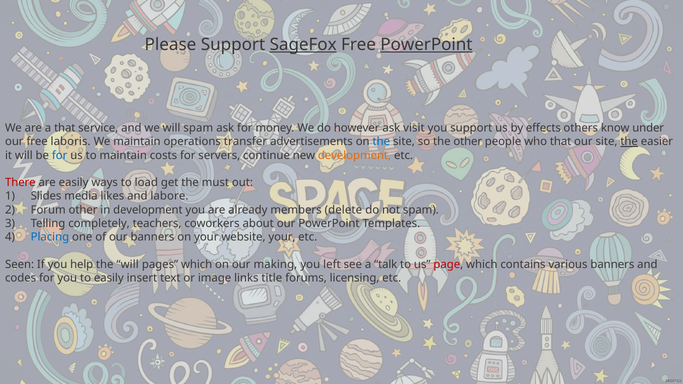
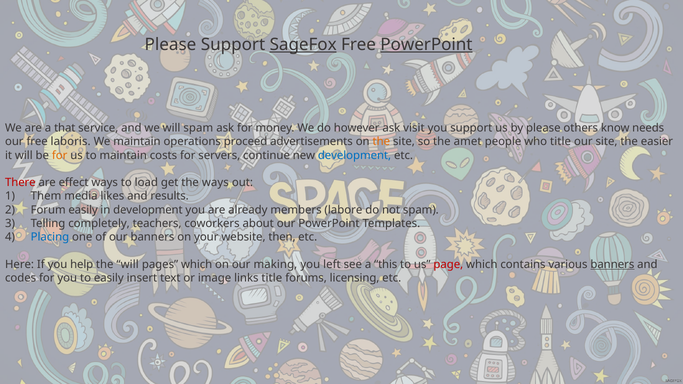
by effects: effects -> please (543, 128)
under: under -> needs (648, 128)
transfer: transfer -> proceed (246, 142)
the colour: blue -> orange (381, 142)
the other: other -> amet (468, 142)
who that: that -> title (561, 142)
the underline: present -> none (629, 142)
for colour: blue -> orange (60, 155)
development colour: orange -> blue (355, 155)
are easily: easily -> effect (74, 183)
the must: must -> ways (215, 183)
Slides: Slides -> Them (46, 196)
labore: labore -> results (170, 196)
Forum other: other -> easily (83, 210)
delete: delete -> labore (343, 210)
website your: your -> then (282, 237)
Seen: Seen -> Here (20, 265)
talk: talk -> this (386, 265)
banners underline: none -> present (612, 265)
